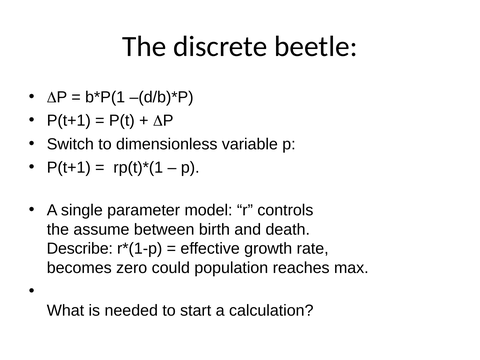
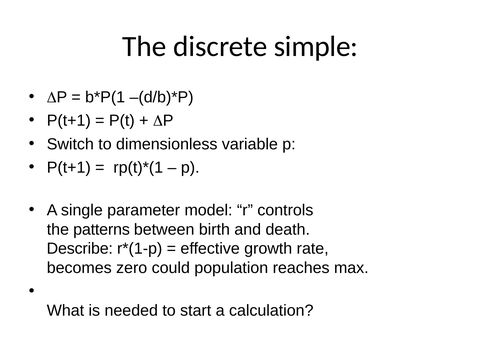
beetle: beetle -> simple (316, 46)
assume: assume -> patterns (102, 229)
